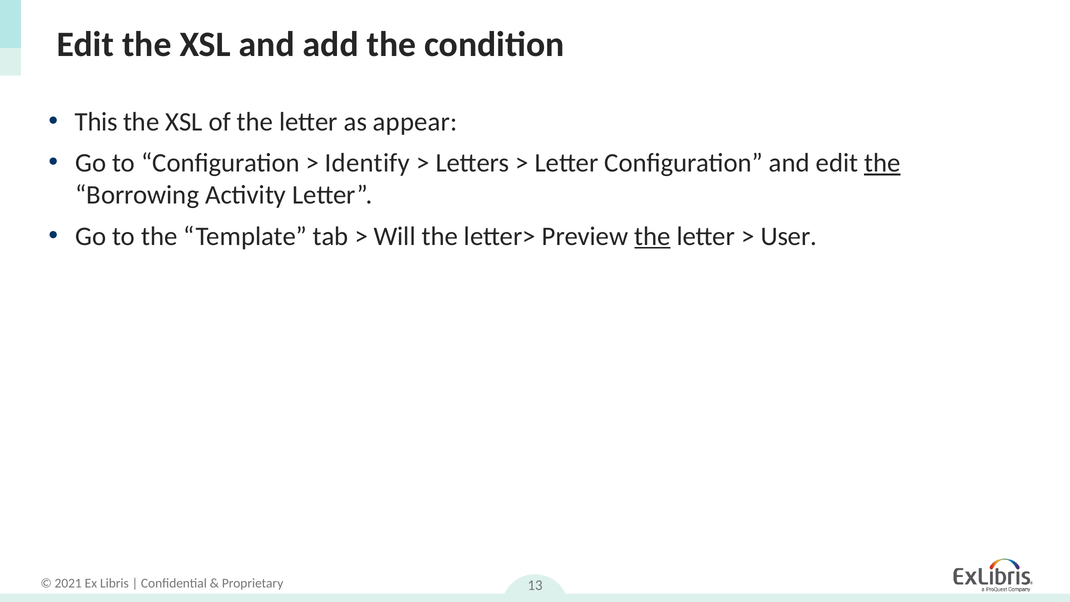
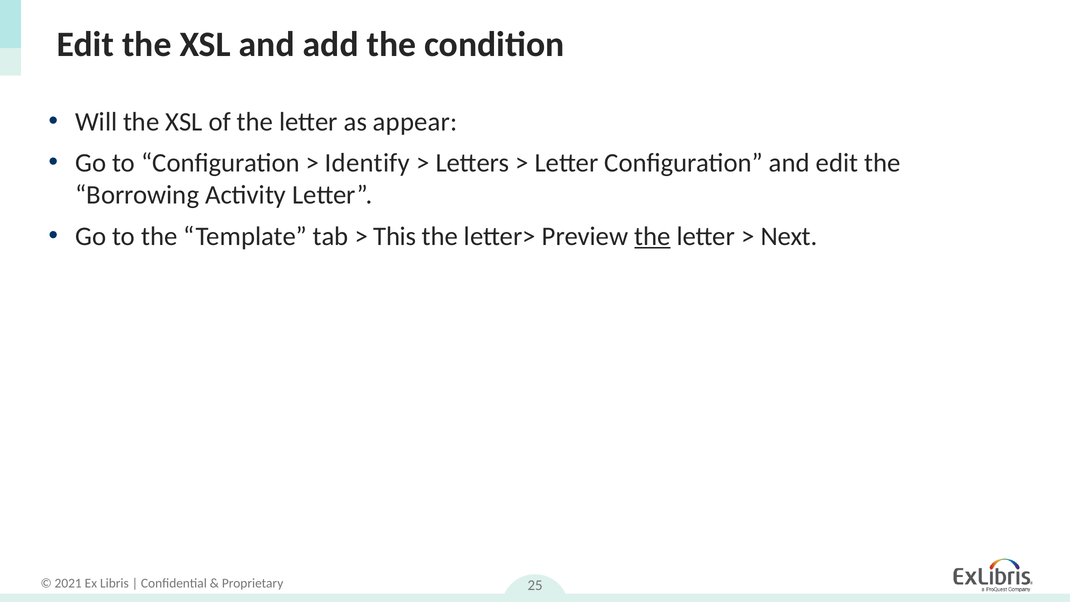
This: This -> Will (96, 122)
the underline: present -> none (882, 163)
Will: Will -> This (395, 236)
User: User -> Next (789, 236)
13: 13 -> 25 (535, 585)
